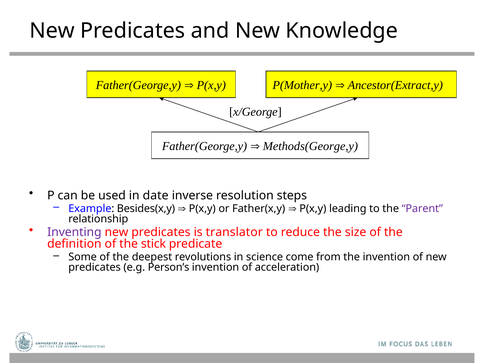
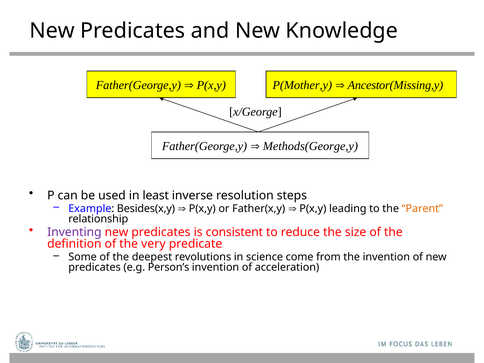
Ancestor(Extract,y: Ancestor(Extract,y -> Ancestor(Missing,y (395, 85)
date: date -> least (156, 195)
Parent colour: purple -> orange (422, 209)
translator: translator -> consistent (234, 232)
stick: stick -> very (153, 244)
